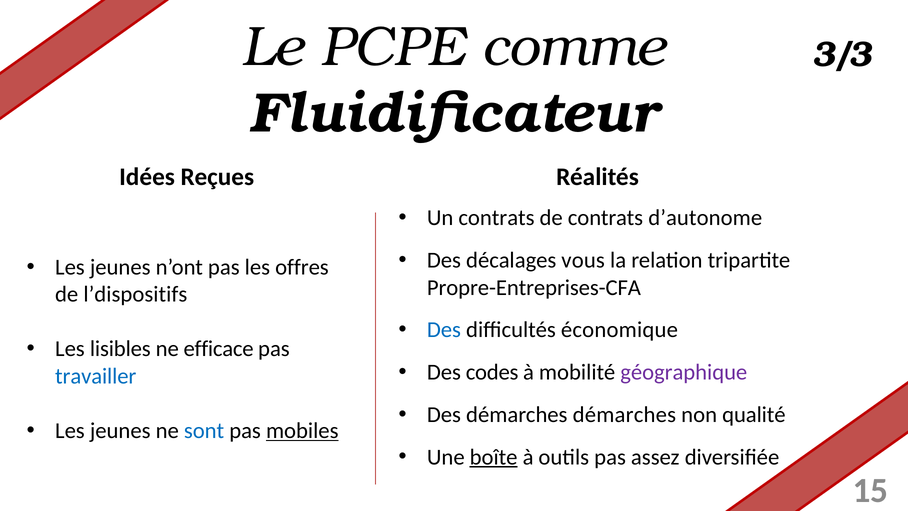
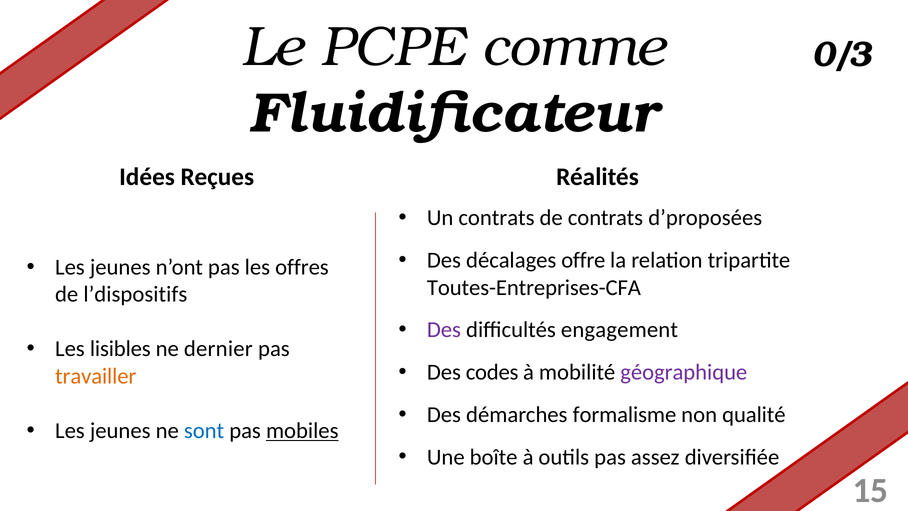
3/3: 3/3 -> 0/3 (842, 55)
d’autonome: d’autonome -> d’proposées (705, 218)
vous: vous -> offre (583, 260)
Propre-Entreprises-CFA: Propre-Entreprises-CFA -> Toutes-Entreprises-CFA (534, 287)
Des colour: blue -> purple (444, 330)
économique: économique -> engagement (619, 330)
efficace: efficace -> dernier (218, 349)
travailler colour: blue -> orange (96, 376)
démarches démarches: démarches -> formalisme (624, 415)
boîte underline: present -> none (494, 457)
